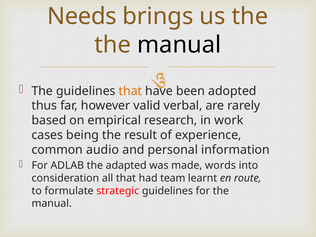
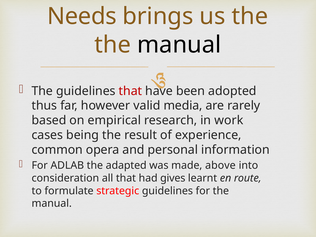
that colour: orange -> red (130, 91)
verbal: verbal -> media (183, 106)
audio: audio -> opera (103, 150)
words: words -> above (220, 166)
team: team -> gives (173, 178)
